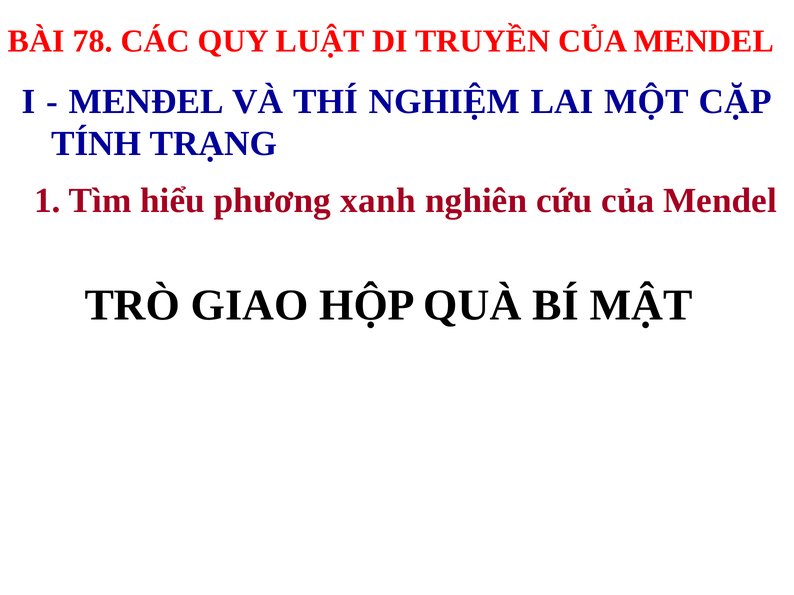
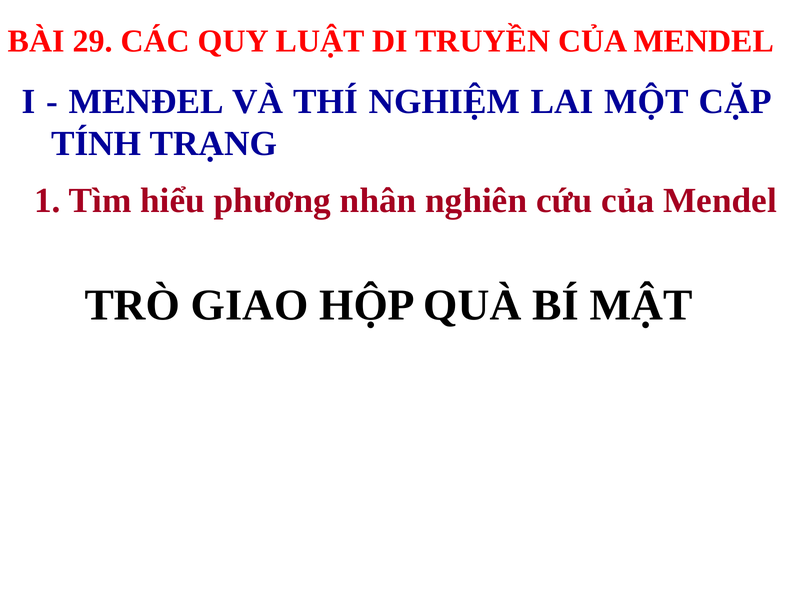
78: 78 -> 29 (93, 41)
xanh: xanh -> nhân (378, 201)
